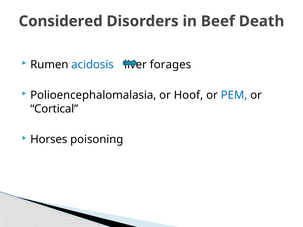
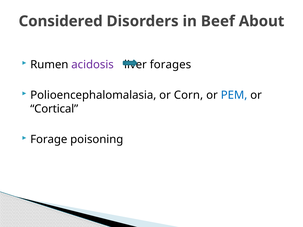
Death: Death -> About (262, 21)
acidosis colour: blue -> purple (93, 65)
Hoof: Hoof -> Corn (188, 95)
Horses: Horses -> Forage (49, 140)
